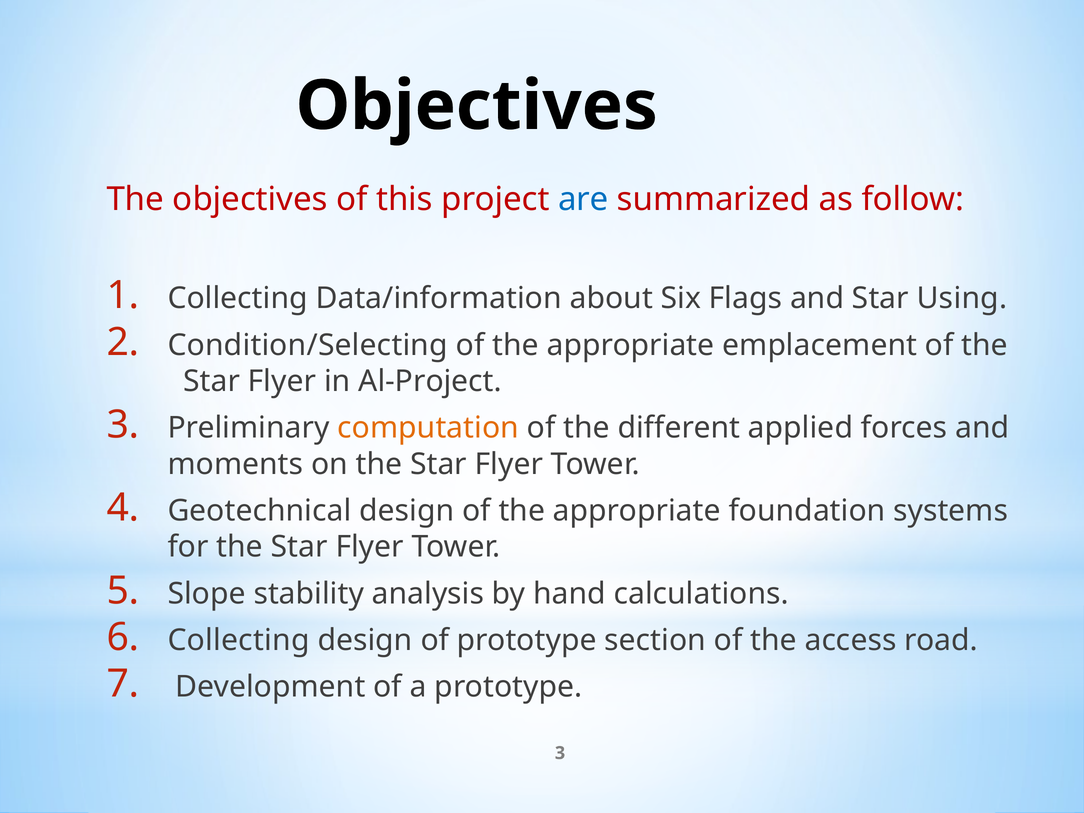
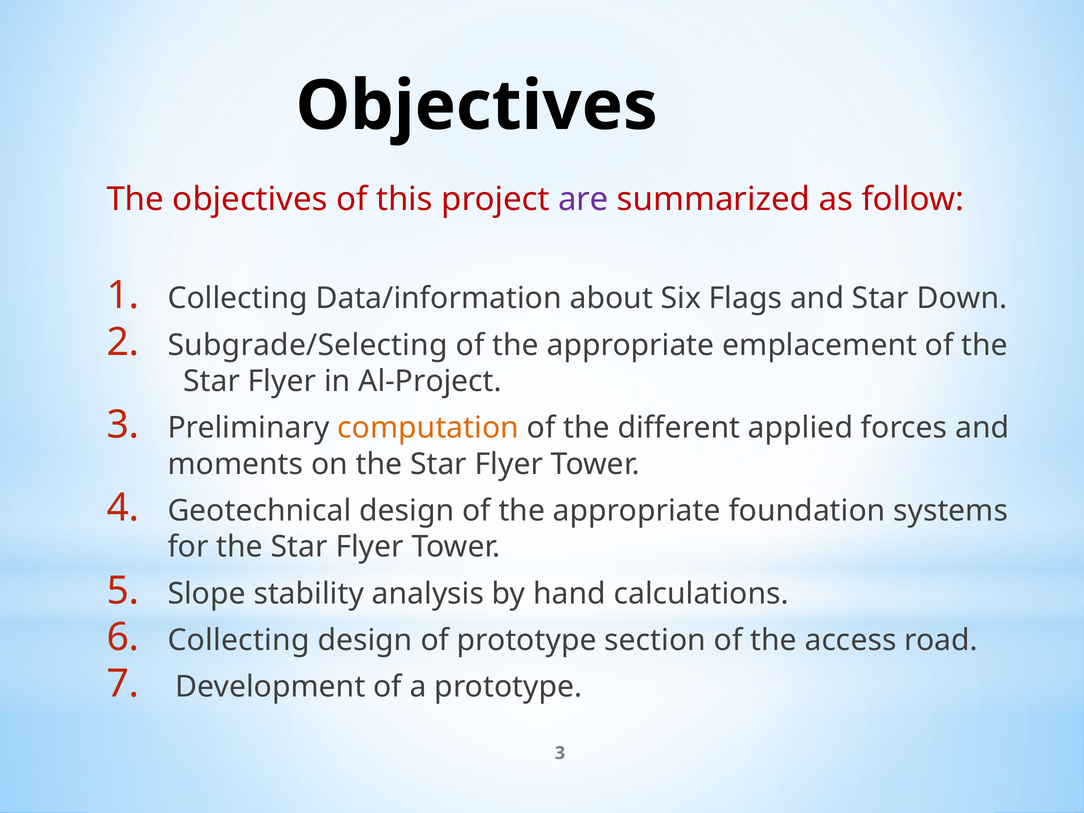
are colour: blue -> purple (583, 199)
Using: Using -> Down (962, 298)
Condition/Selecting: Condition/Selecting -> Subgrade/Selecting (308, 345)
